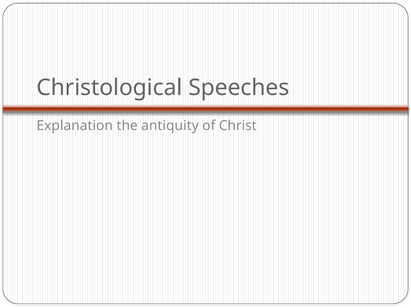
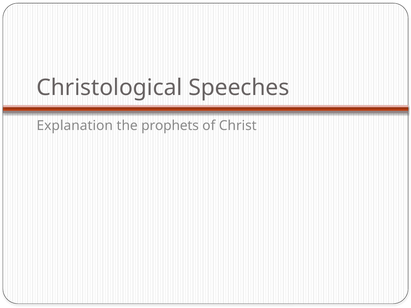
antiquity: antiquity -> prophets (170, 126)
